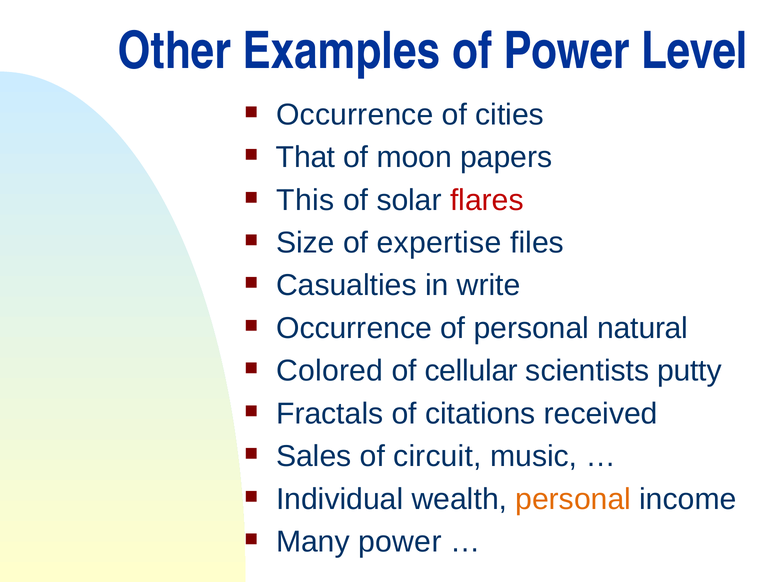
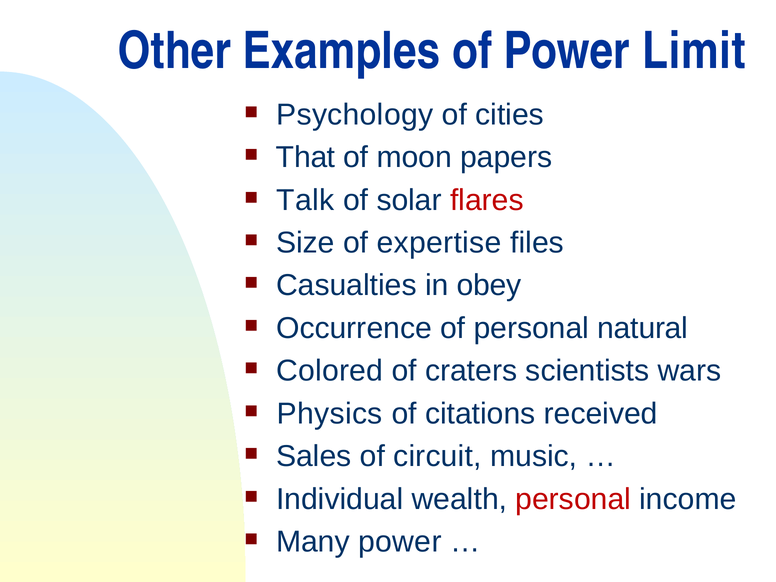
Level: Level -> Limit (694, 51)
Occurrence: Occurrence -> Psychology (355, 115)
This: This -> Talk (305, 200)
write: write -> obey (489, 286)
cellular: cellular -> craters (471, 371)
putty: putty -> wars (689, 371)
Fractals: Fractals -> Physics (330, 414)
personal colour: orange -> red (573, 499)
